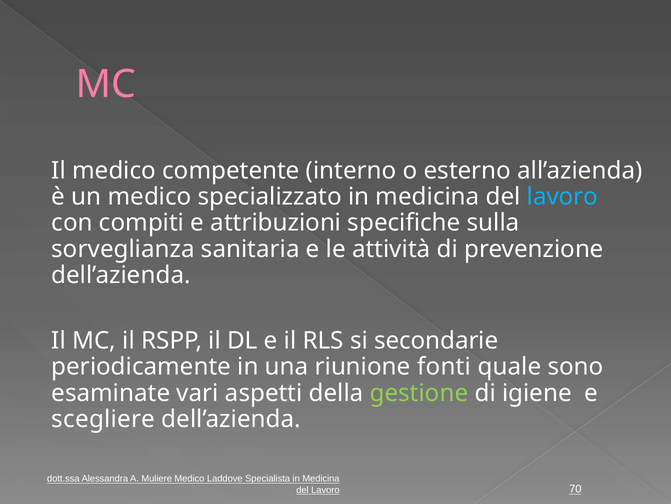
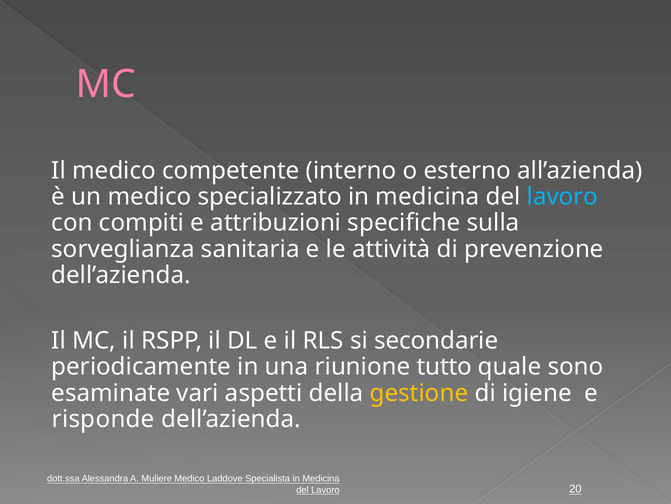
fonti: fonti -> tutto (444, 366)
gestione colour: light green -> yellow (419, 392)
scegliere: scegliere -> risponde (103, 419)
70: 70 -> 20 (575, 488)
